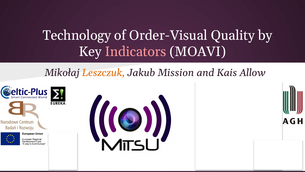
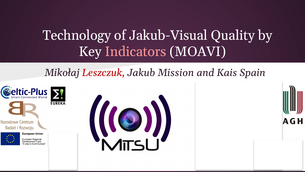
Order-Visual: Order-Visual -> Jakub-Visual (168, 35)
Leszczuk colour: orange -> red (103, 73)
Allow: Allow -> Spain (252, 73)
